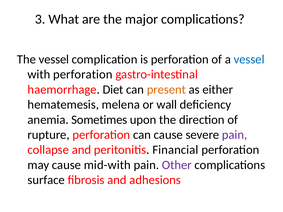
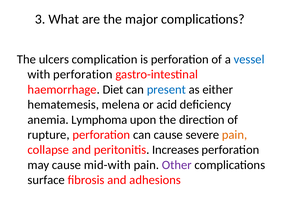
The vessel: vessel -> ulcers (54, 59)
present colour: orange -> blue (166, 90)
wall: wall -> acid (167, 105)
Sometimes: Sometimes -> Lymphoma (99, 120)
pain colour: purple -> orange (235, 135)
Financial: Financial -> Increases (176, 150)
